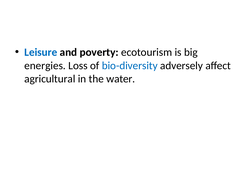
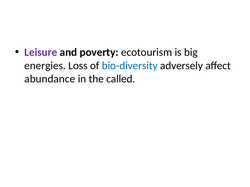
Leisure colour: blue -> purple (41, 52)
agricultural: agricultural -> abundance (50, 79)
water: water -> called (121, 79)
